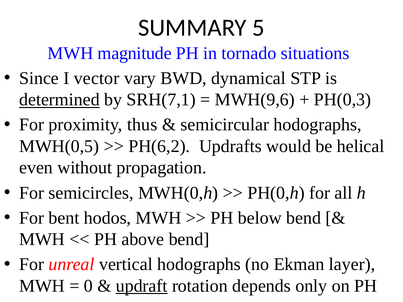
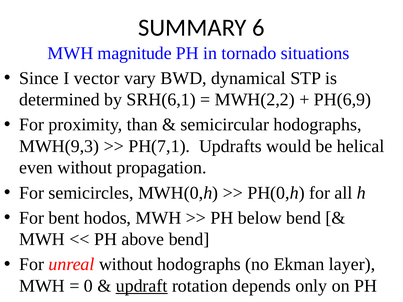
5: 5 -> 6 (258, 28)
determined underline: present -> none (59, 100)
SRH(7,1: SRH(7,1 -> SRH(6,1 (161, 100)
MWH(9,6: MWH(9,6 -> MWH(2,2 (255, 100)
PH(0,3: PH(0,3 -> PH(6,9 (343, 100)
thus: thus -> than (142, 125)
MWH(0,5: MWH(0,5 -> MWH(9,3 (59, 146)
PH(6,2: PH(6,2 -> PH(7,1 (159, 146)
unreal vertical: vertical -> without (126, 265)
